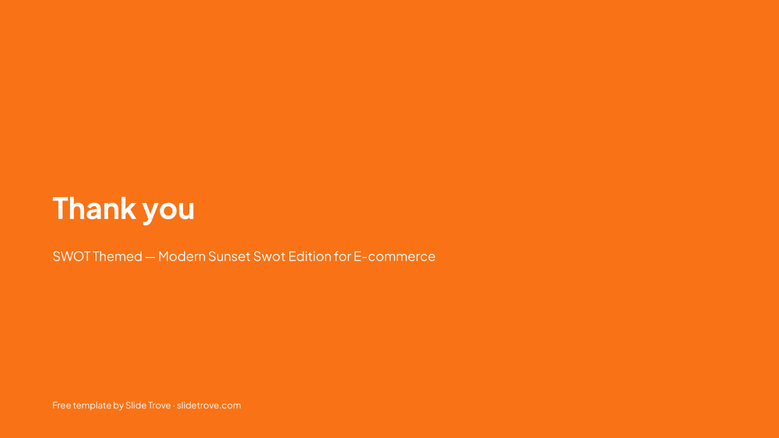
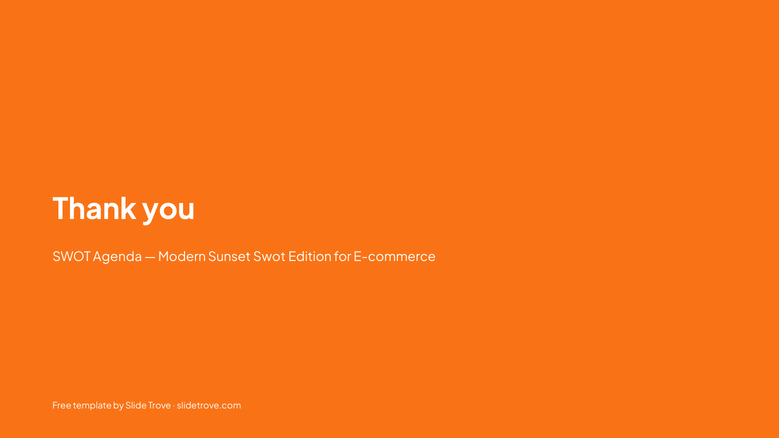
Themed: Themed -> Agenda (118, 257)
